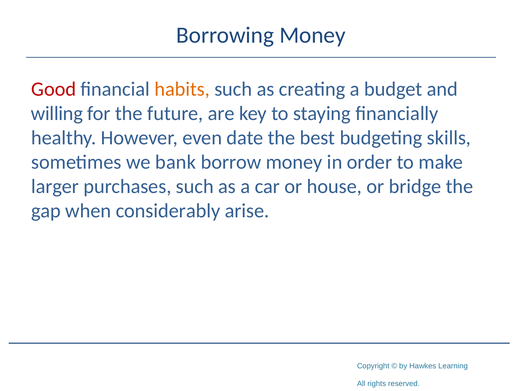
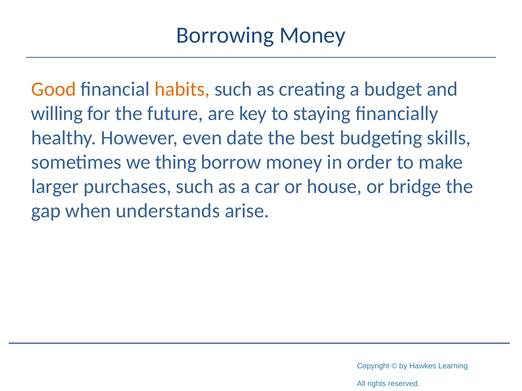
Good colour: red -> orange (54, 89)
bank: bank -> thing (176, 162)
considerably: considerably -> understands (168, 211)
